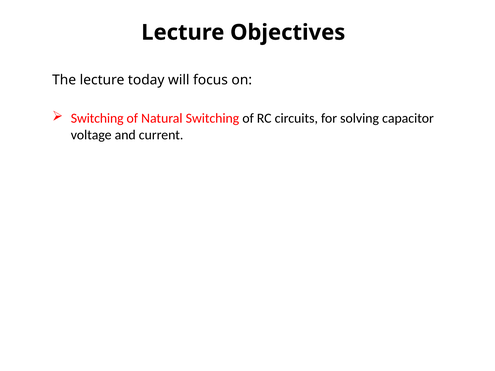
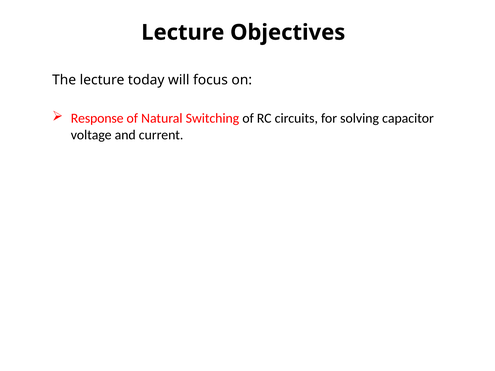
Switching: Switching -> Response (97, 118)
